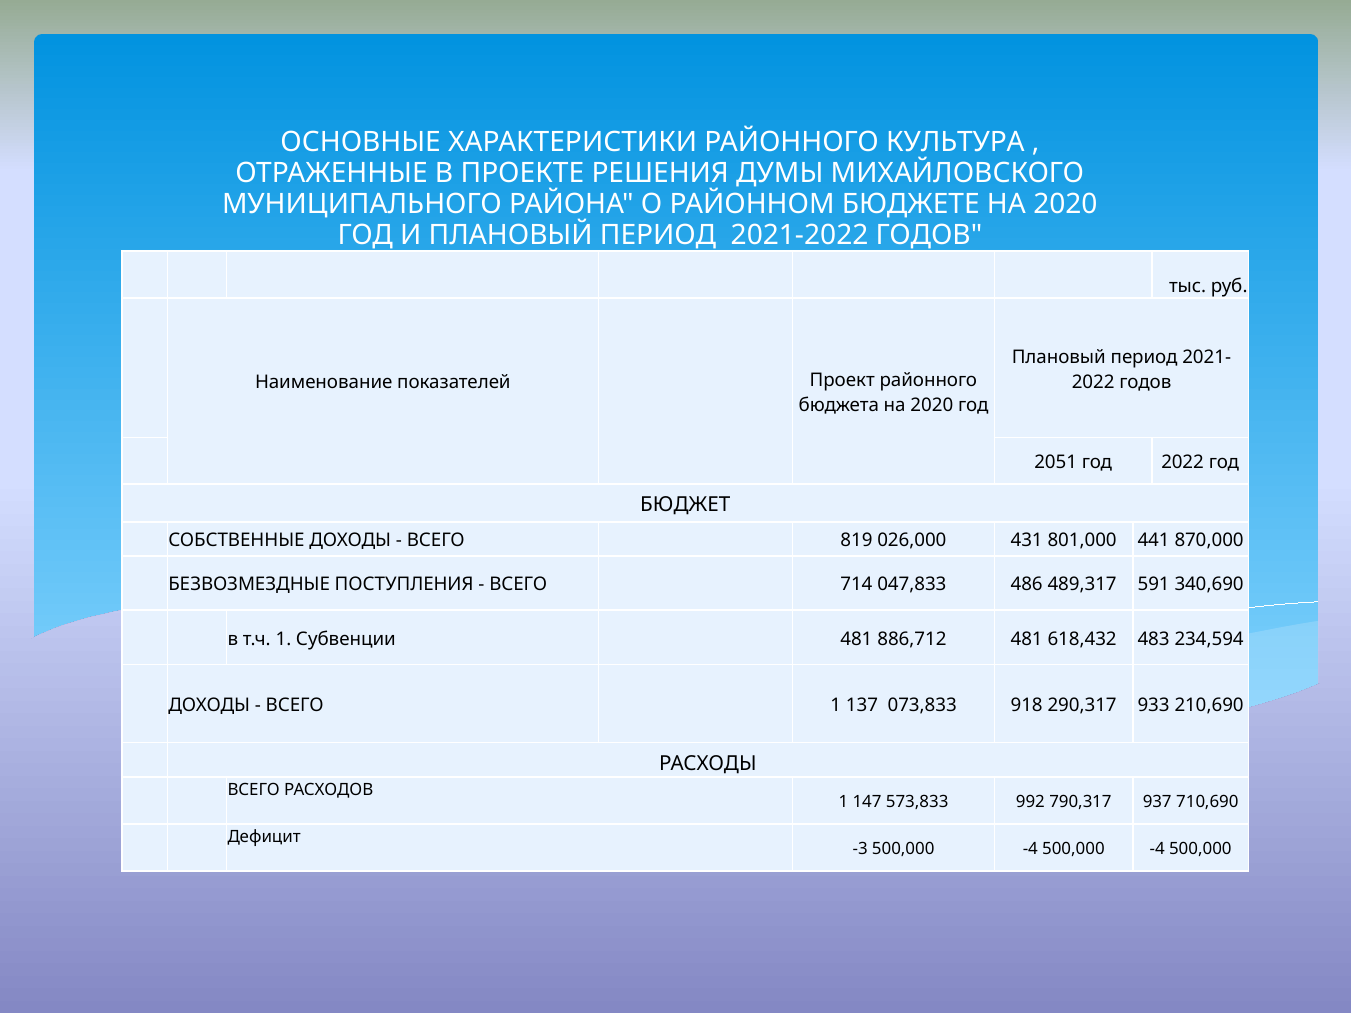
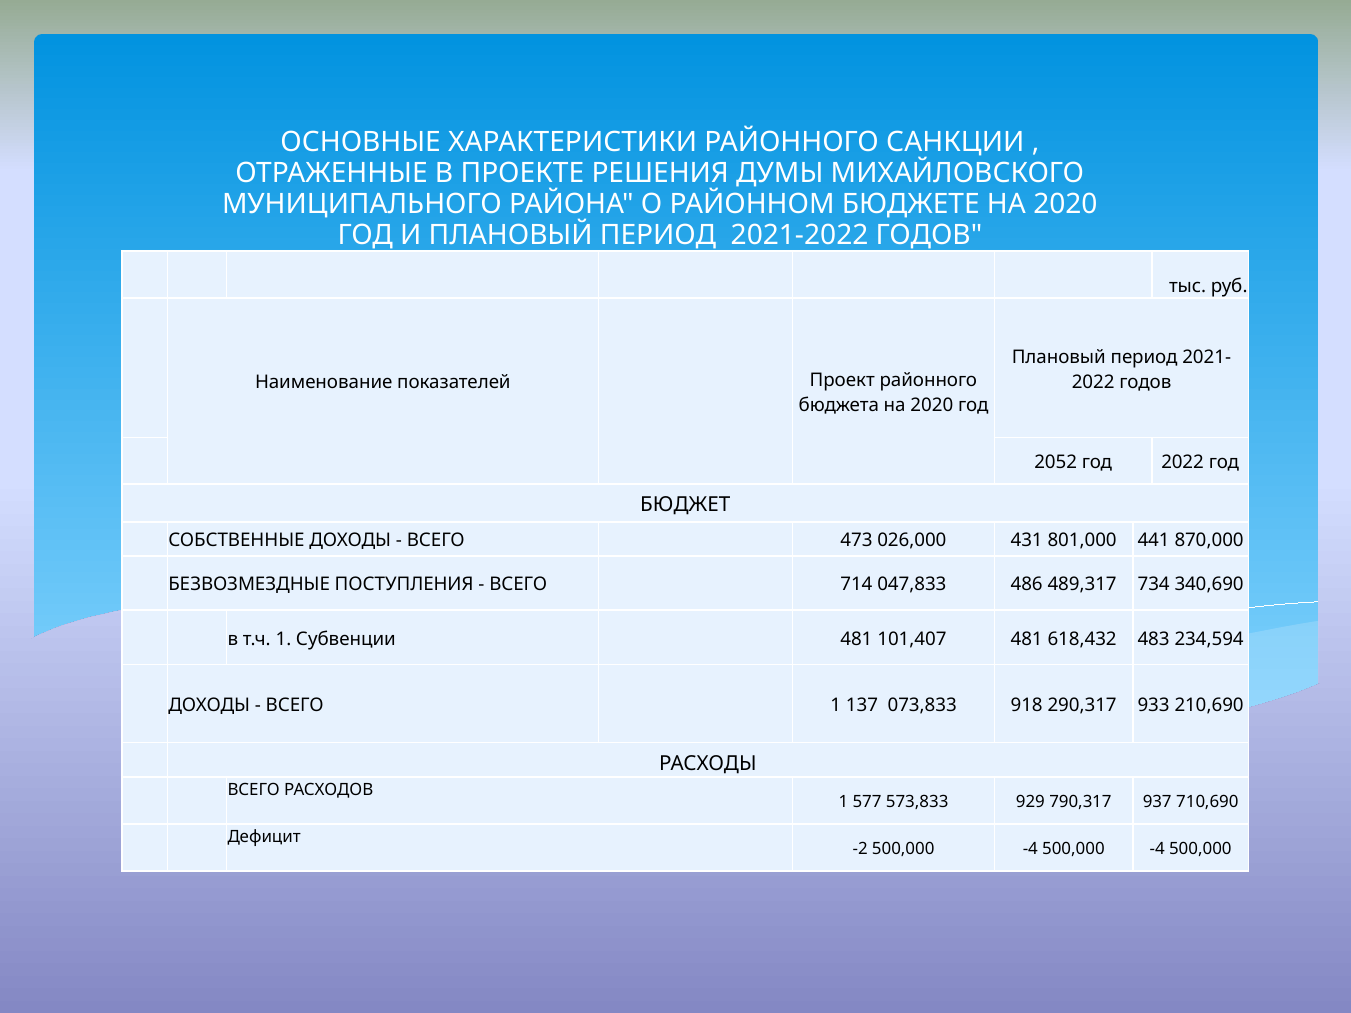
КУЛЬТУРА: КУЛЬТУРА -> САНКЦИИ (955, 143)
2051: 2051 -> 2052 (1056, 463)
819: 819 -> 473 (857, 541)
591: 591 -> 734 (1154, 585)
886,712: 886,712 -> 101,407 (912, 639)
147: 147 -> 577 (867, 802)
992: 992 -> 929 (1030, 802)
-3: -3 -> -2 (860, 849)
